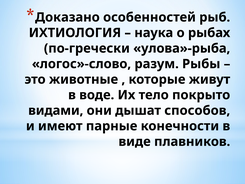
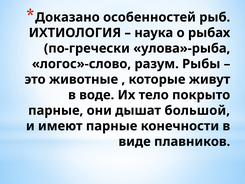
видами: видами -> парные (56, 110)
способов: способов -> большой (197, 110)
